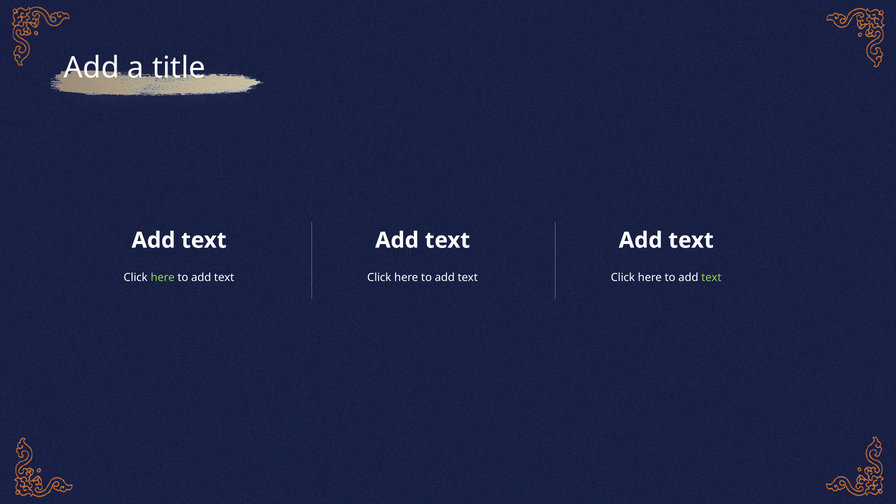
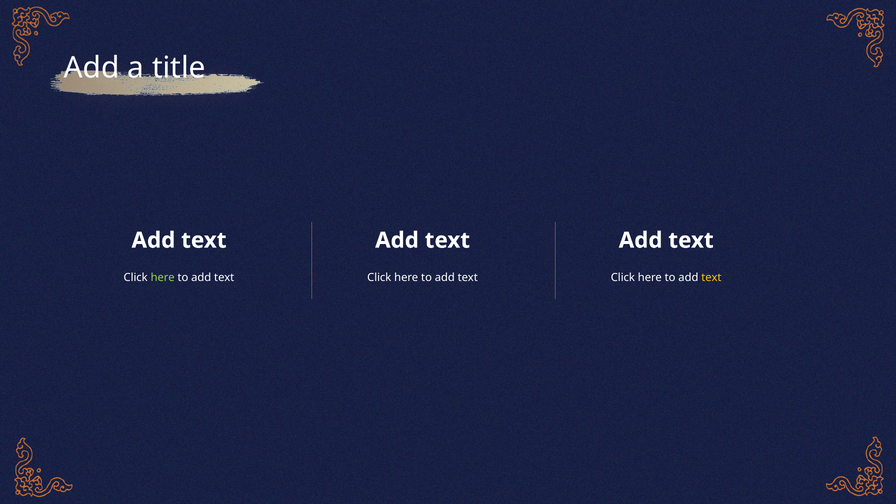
text colour: light green -> yellow (711, 278)
